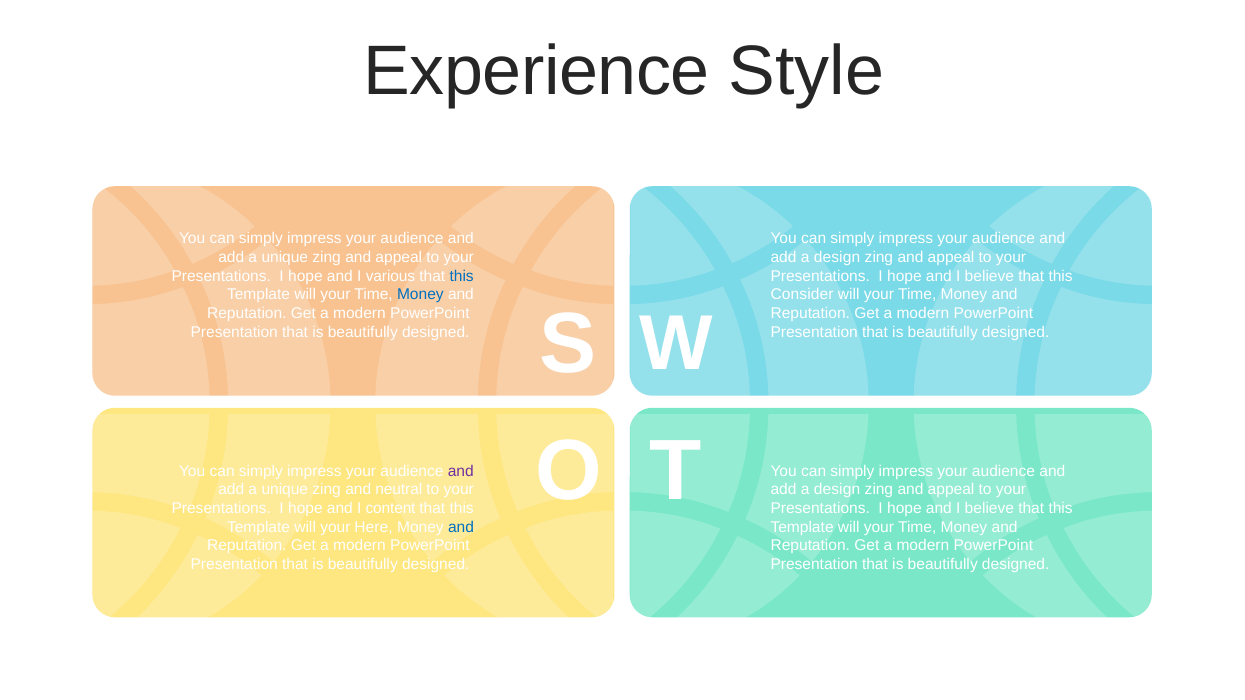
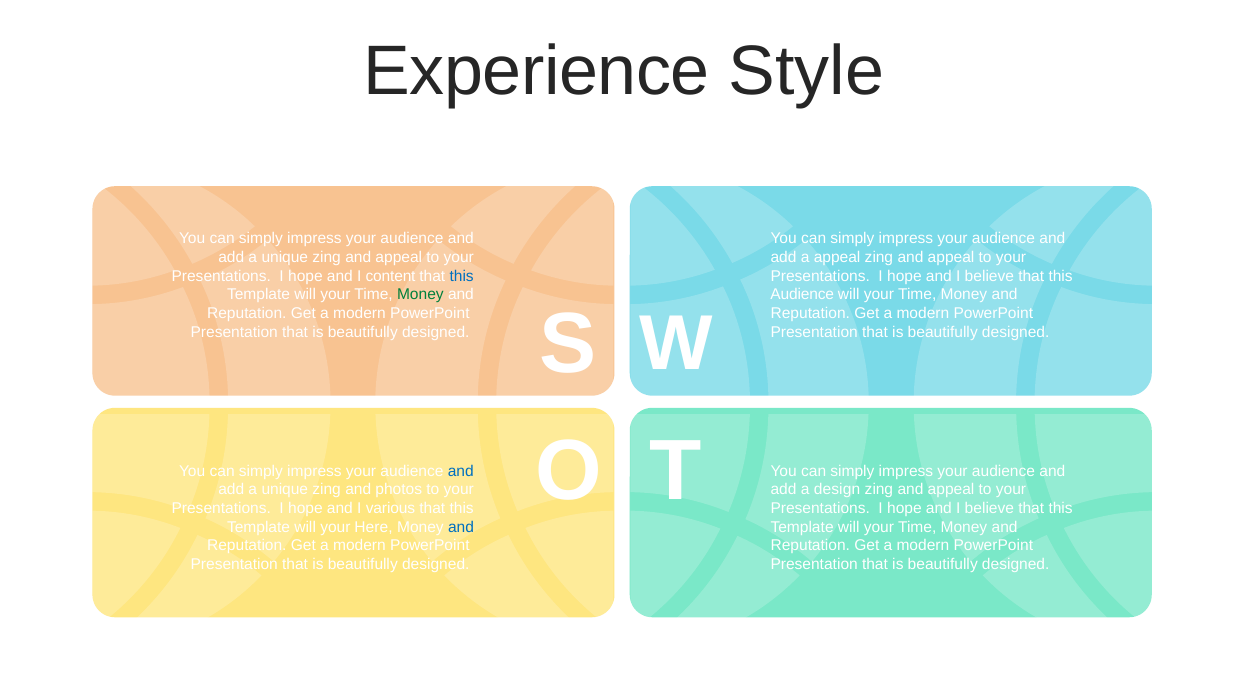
design: design -> appeal (837, 257)
various: various -> content (391, 276)
Money colour: blue -> green (420, 295)
Consider: Consider -> Audience (802, 295)
and colour: purple -> blue (461, 471)
neutral: neutral -> photos (399, 490)
content: content -> various (391, 509)
